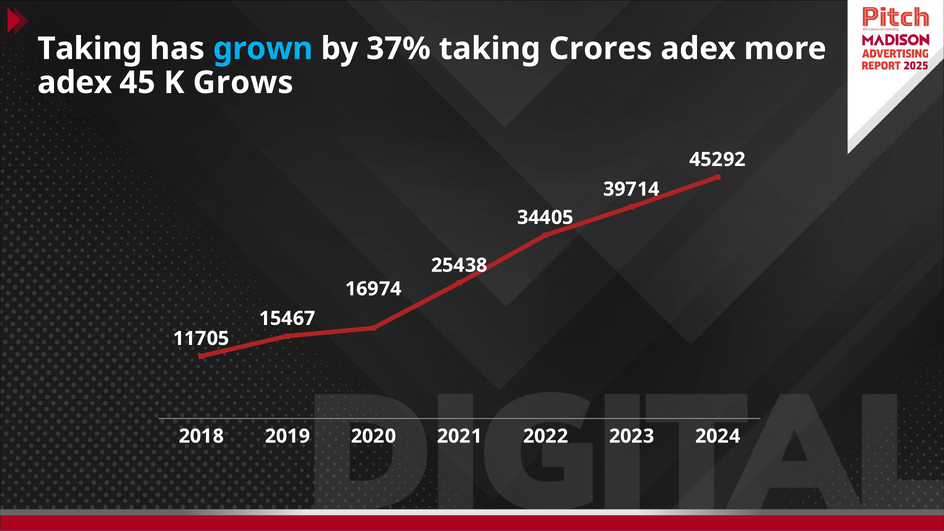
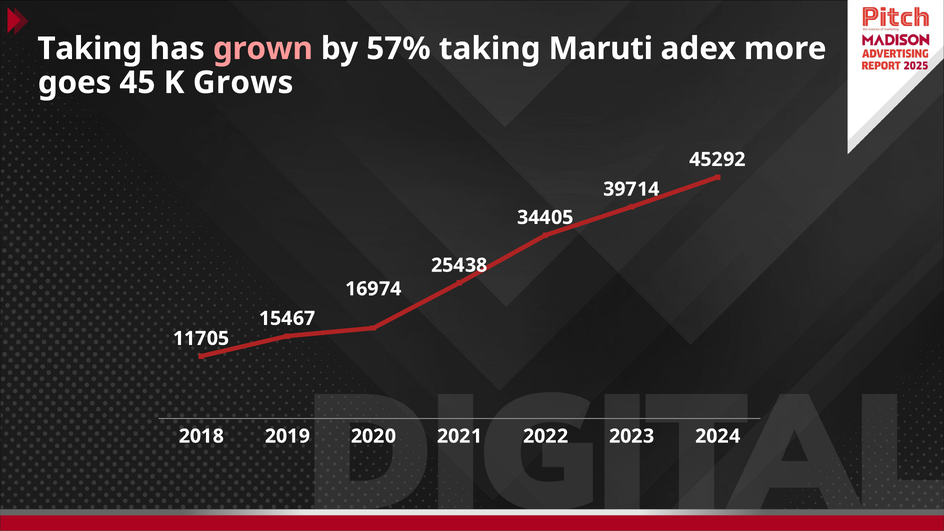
grown colour: light blue -> pink (263, 49)
37%: 37% -> 57% (398, 49)
Crores: Crores -> Maruti (601, 49)
adex: adex -> goes (75, 83)
